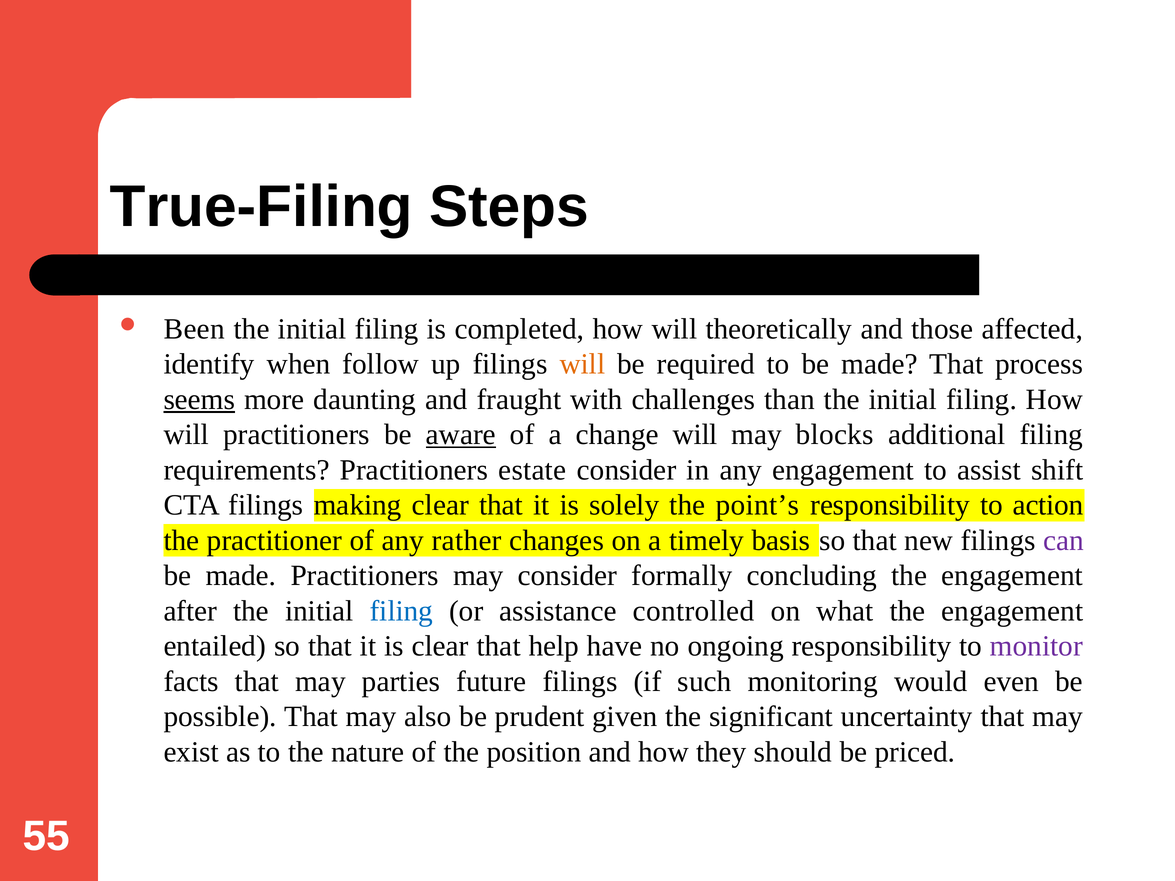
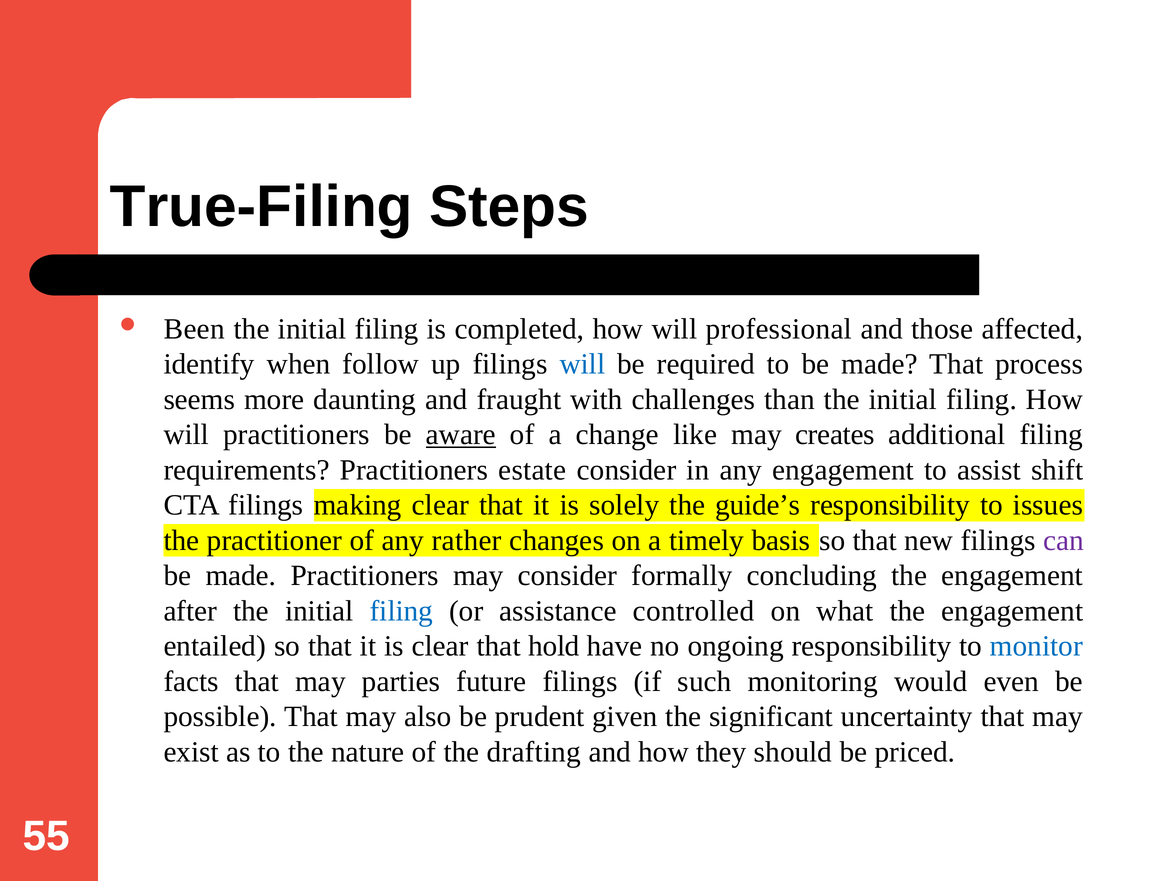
theoretically: theoretically -> professional (779, 329)
will colour: orange -> blue (582, 364)
seems underline: present -> none (199, 400)
change will: will -> like (695, 435)
blocks: blocks -> creates (835, 435)
point’s: point’s -> guide’s (758, 505)
action: action -> issues (1048, 505)
help: help -> hold (554, 646)
monitor colour: purple -> blue (1036, 646)
position: position -> drafting (534, 752)
